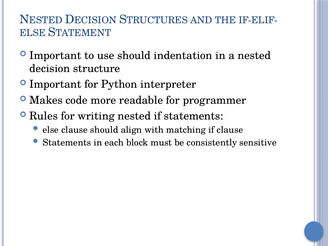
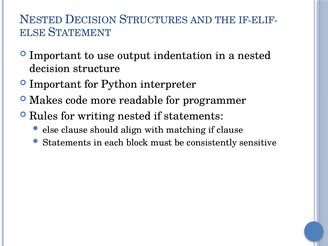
use should: should -> output (134, 55)
